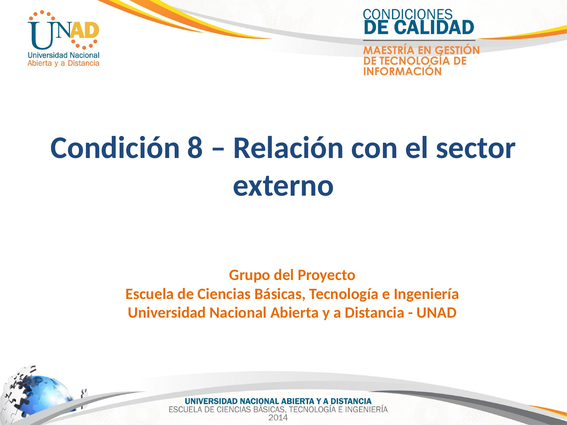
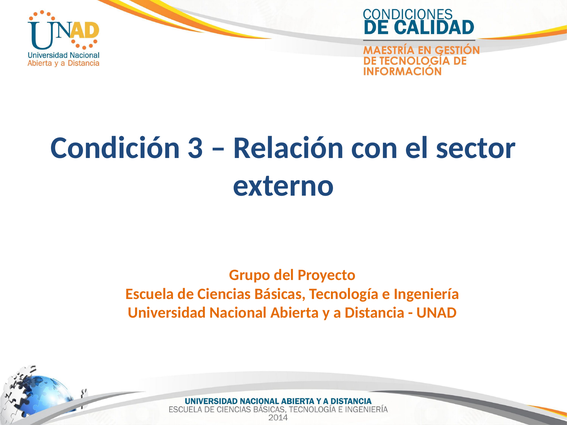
8: 8 -> 3 (195, 148)
